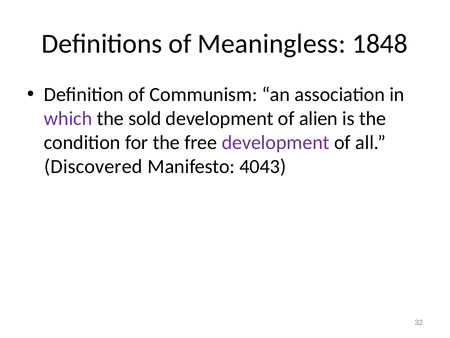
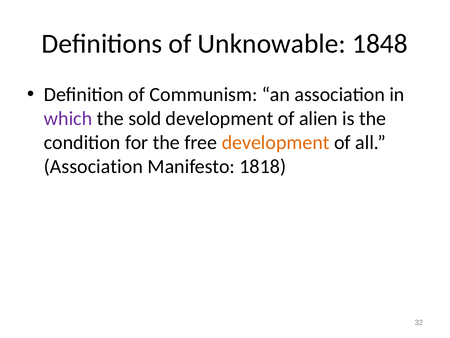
Meaningless: Meaningless -> Unknowable (272, 44)
development colour: purple -> orange (276, 142)
Discovered: Discovered -> Association (93, 166)
4043: 4043 -> 1818 (263, 166)
